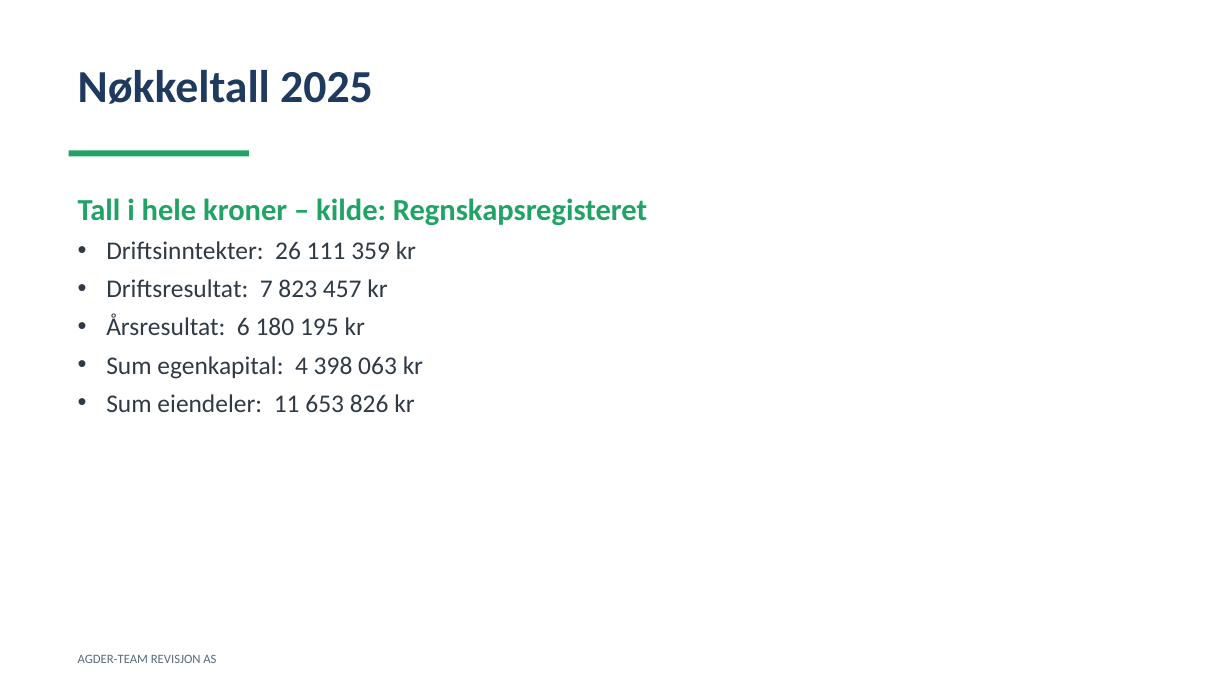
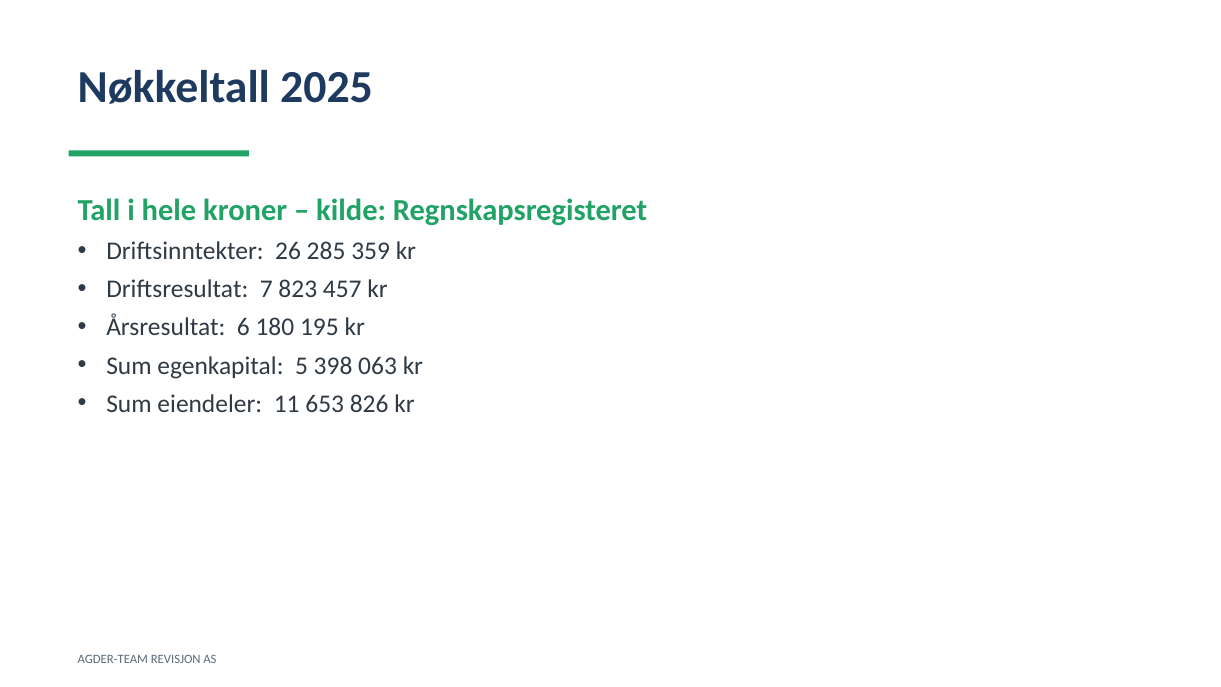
111: 111 -> 285 (326, 251)
4: 4 -> 5 (302, 366)
